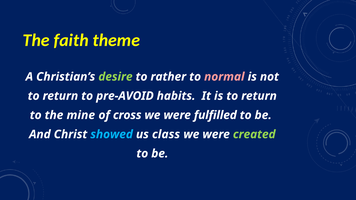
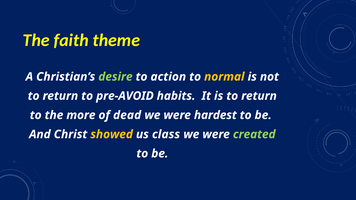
rather: rather -> action (168, 77)
normal colour: pink -> yellow (224, 77)
mine: mine -> more (81, 115)
cross: cross -> dead (127, 115)
fulfilled: fulfilled -> hardest (215, 115)
showed colour: light blue -> yellow (112, 134)
